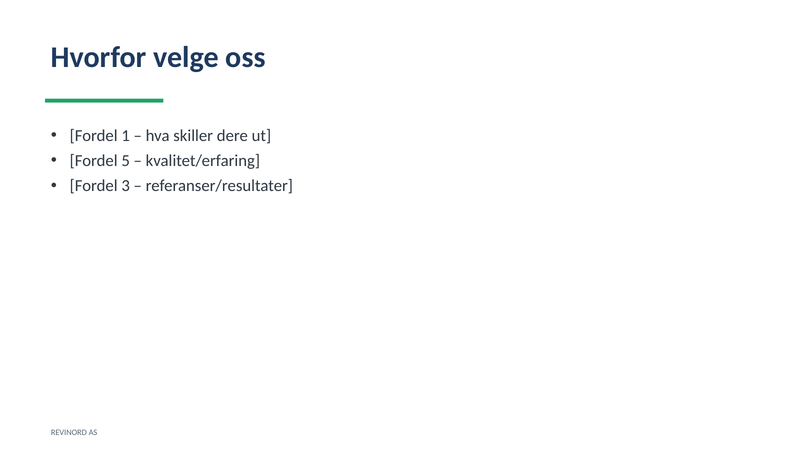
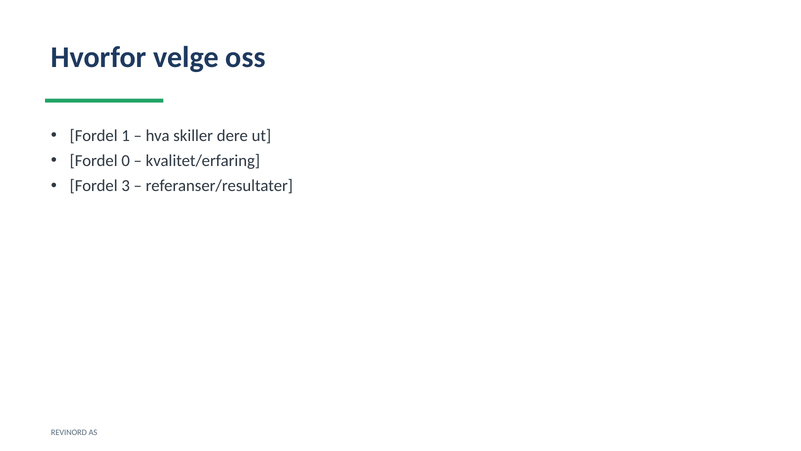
5: 5 -> 0 (126, 161)
